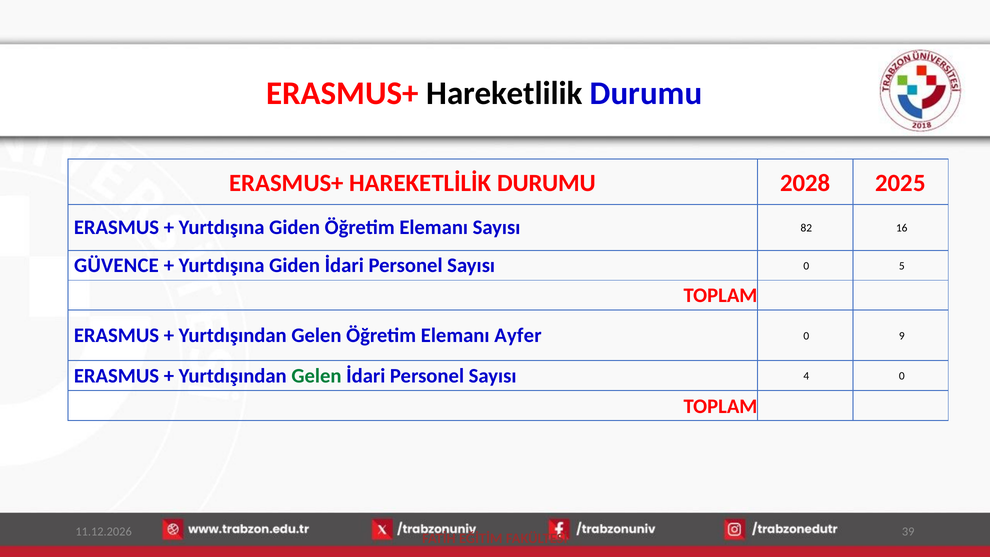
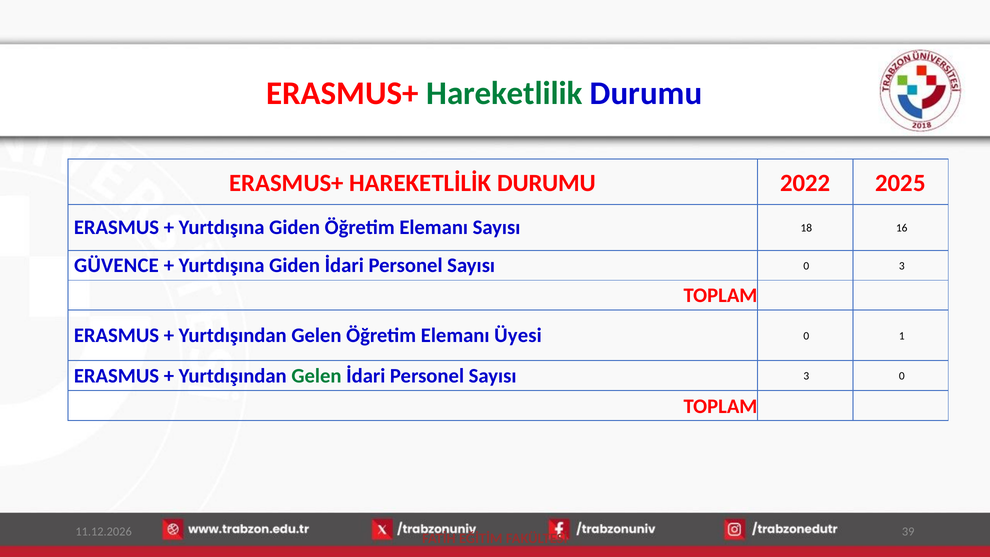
Hareketlilik colour: black -> green (504, 93)
2028: 2028 -> 2022 (805, 183)
82: 82 -> 18 (806, 228)
0 5: 5 -> 3 (902, 266)
Ayfer: Ayfer -> Üyesi (518, 335)
9: 9 -> 1 (902, 336)
Sayısı 4: 4 -> 3 (806, 376)
